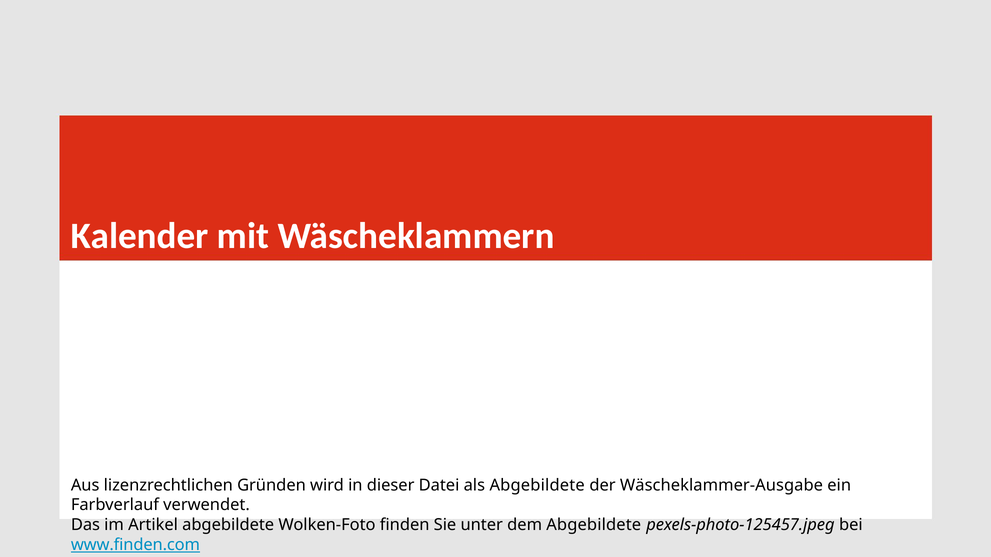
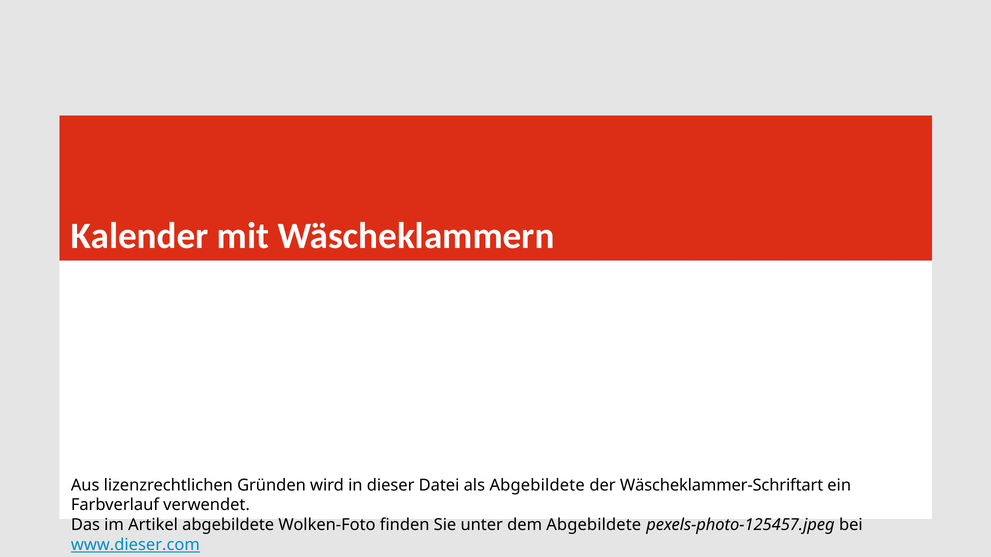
Wäscheklammer-Ausgabe: Wäscheklammer-Ausgabe -> Wäscheklammer-Schriftart (722, 486)
www.finden.com: www.finden.com -> www.dieser.com (135, 545)
